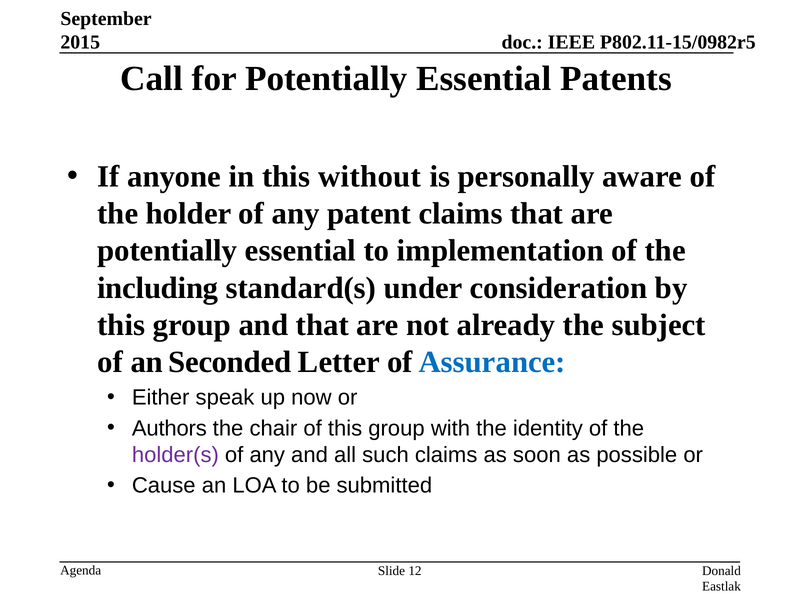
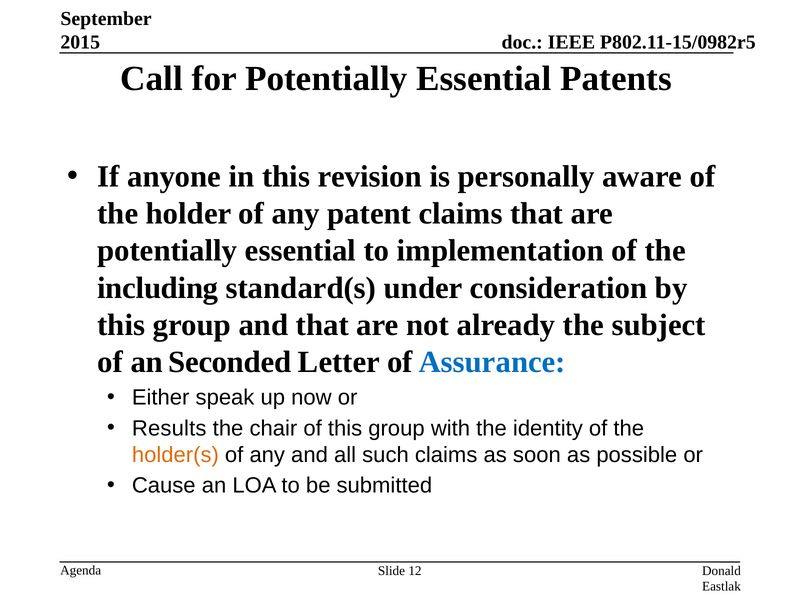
without: without -> revision (370, 177)
Authors: Authors -> Results (169, 428)
holder(s colour: purple -> orange (175, 455)
